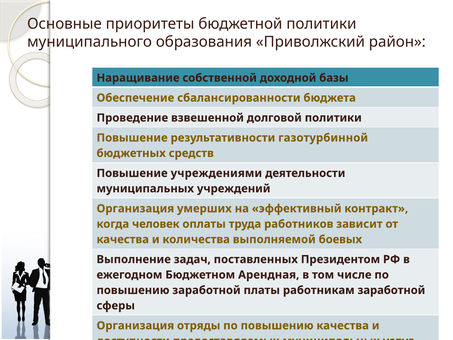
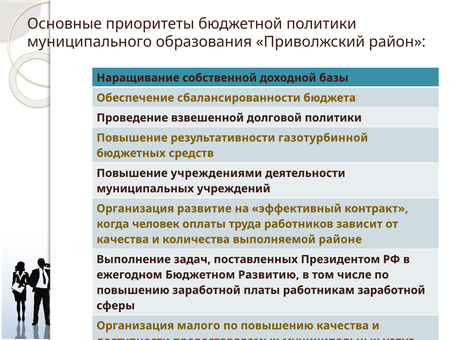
умерших: умерших -> развитие (204, 208)
боевых: боевых -> районе (340, 239)
Арендная: Арендная -> Развитию (269, 275)
отряды: отряды -> малого (199, 325)
